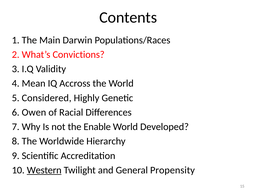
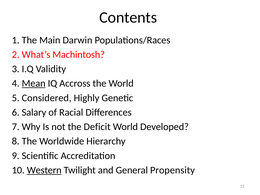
Convictions: Convictions -> Machintosh (79, 55)
Mean underline: none -> present (34, 83)
Owen: Owen -> Salary (34, 112)
Enable: Enable -> Deficit (97, 127)
